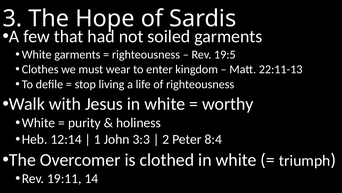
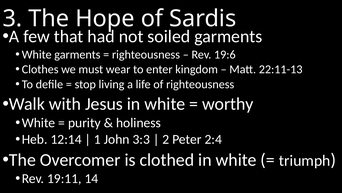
19:5: 19:5 -> 19:6 (225, 54)
8:4: 8:4 -> 2:4 (213, 139)
